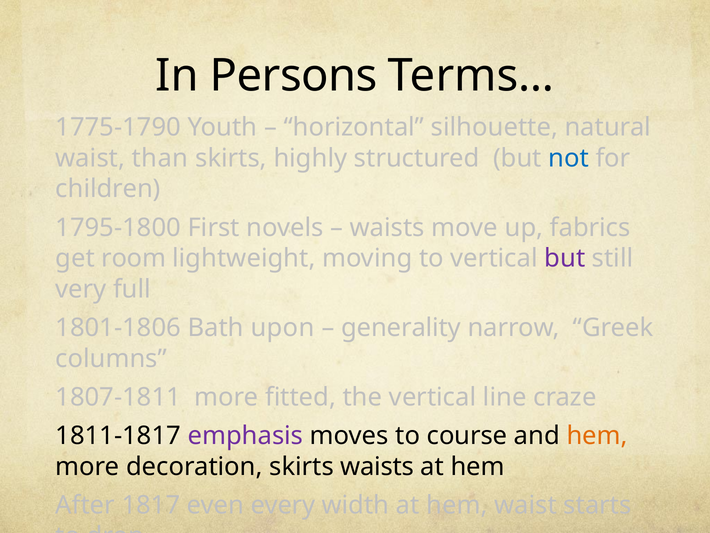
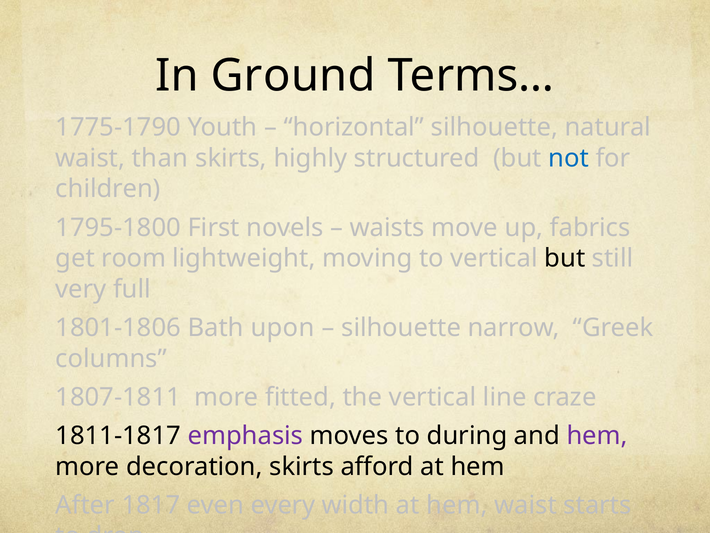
Persons: Persons -> Ground (293, 76)
but colour: purple -> black (565, 258)
generality: generality -> silhouette (401, 327)
course: course -> during (467, 435)
hem colour: orange -> purple (597, 435)
skirts waists: waists -> afford (377, 466)
